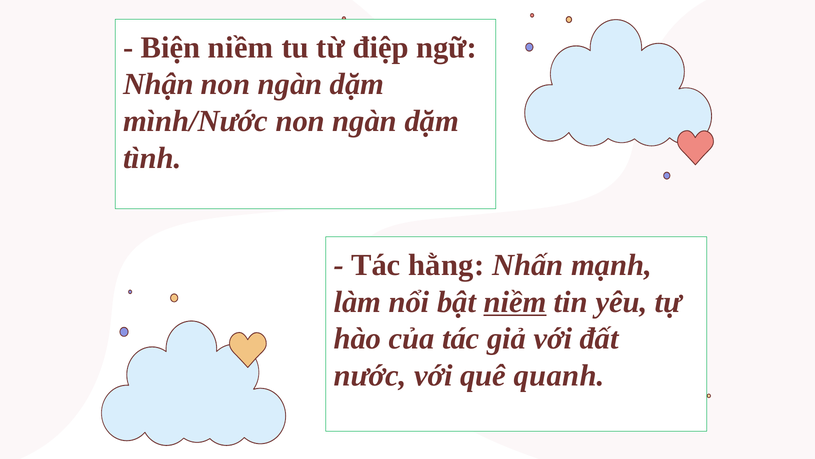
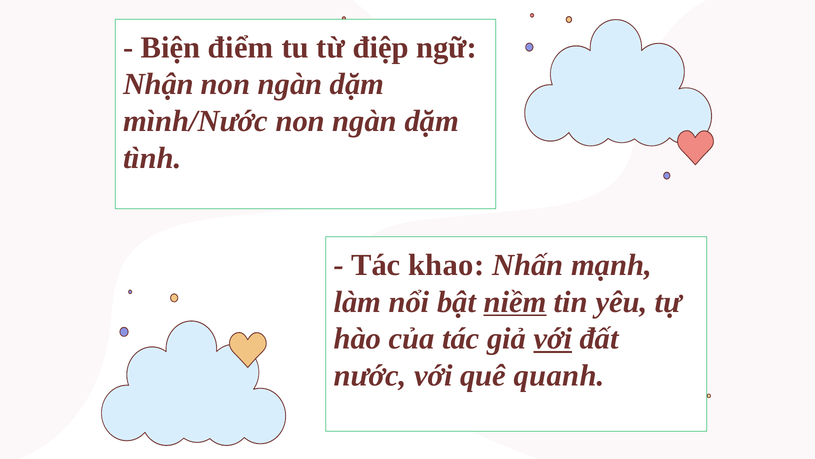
Biện niềm: niềm -> điểm (241, 48)
hằng: hằng -> khao (446, 265)
với underline: none -> present (553, 338)
